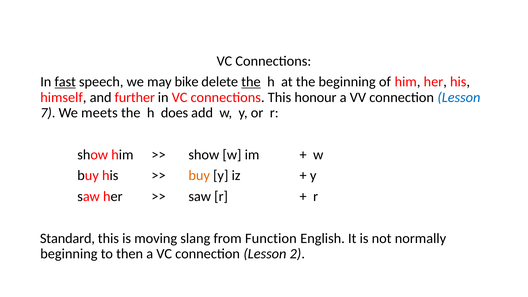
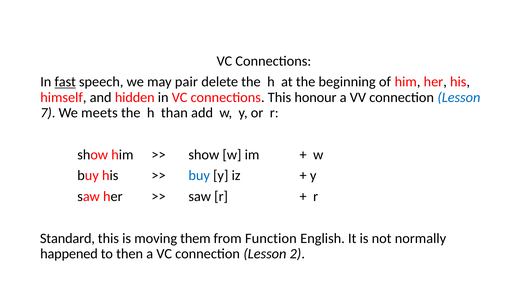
bike: bike -> pair (186, 82)
the underline: present -> none (251, 82)
further: further -> hidden (135, 97)
does: does -> than (174, 113)
buy colour: orange -> blue (199, 176)
slang: slang -> them (195, 238)
beginning: beginning -> happened (69, 254)
